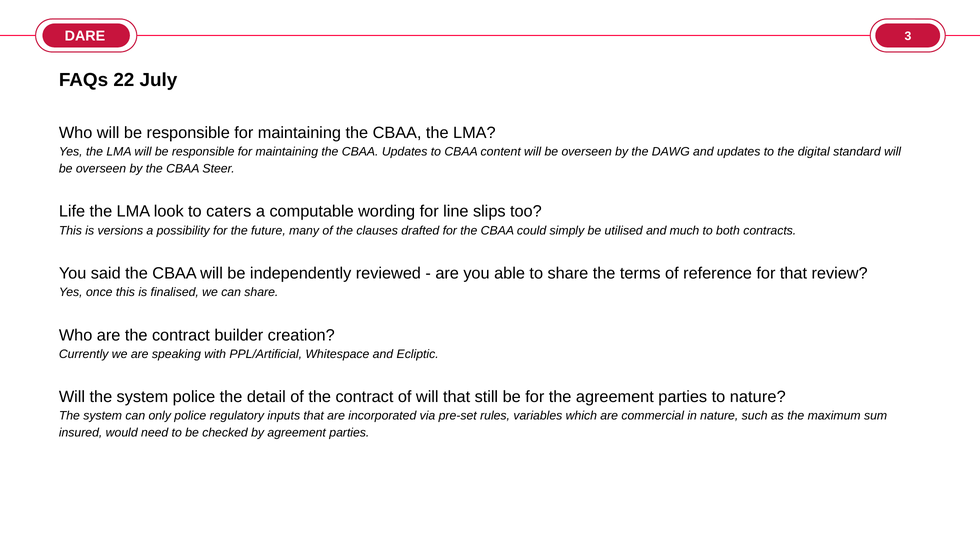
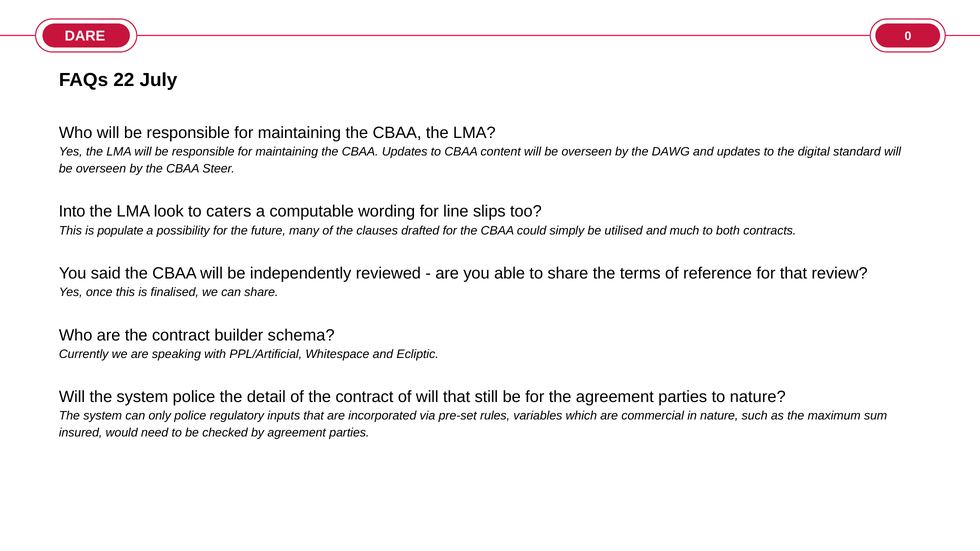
3: 3 -> 0 (908, 36)
Life: Life -> Into (72, 212)
versions: versions -> populate (120, 231)
creation: creation -> schema (301, 335)
